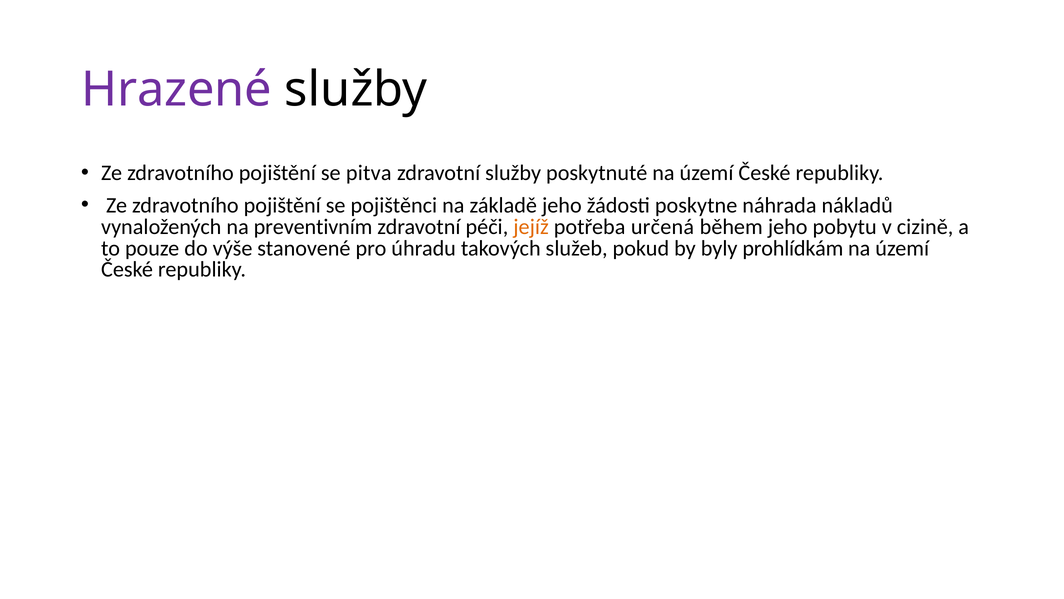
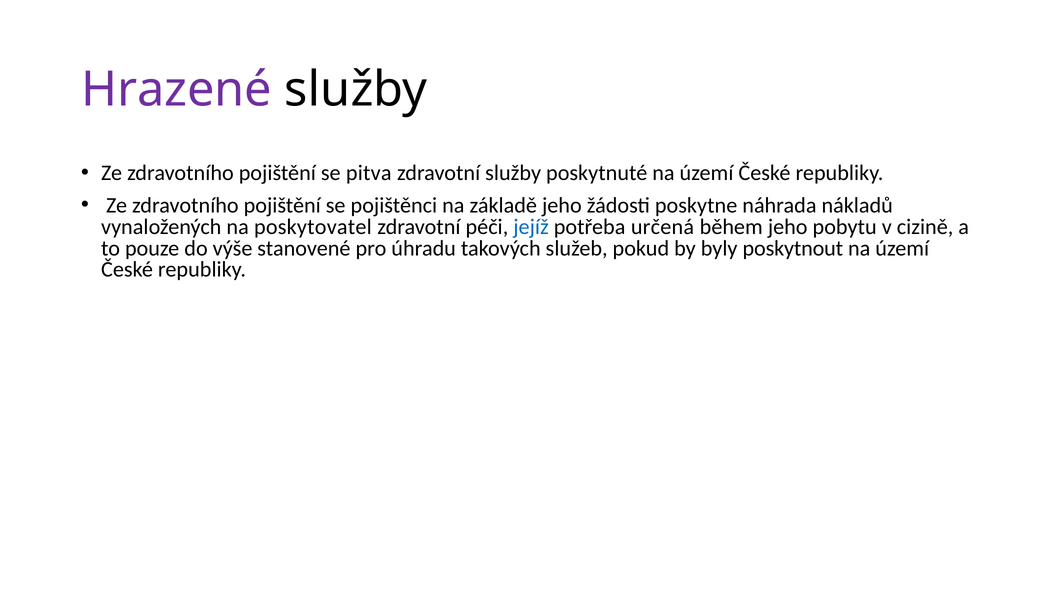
preventivním: preventivním -> poskytovatel (313, 227)
jejíž colour: orange -> blue (531, 227)
prohlídkám: prohlídkám -> poskytnout (793, 248)
